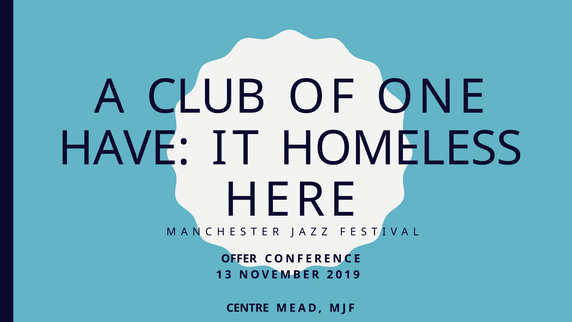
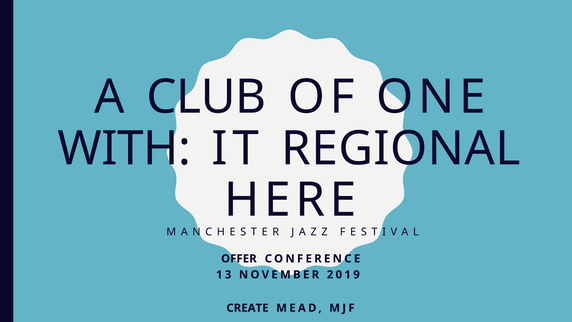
HAVE: HAVE -> WITH (124, 149)
HOMELESS: HOMELESS -> REGIONAL (401, 149)
CENTRE: CENTRE -> CREATE (247, 308)
